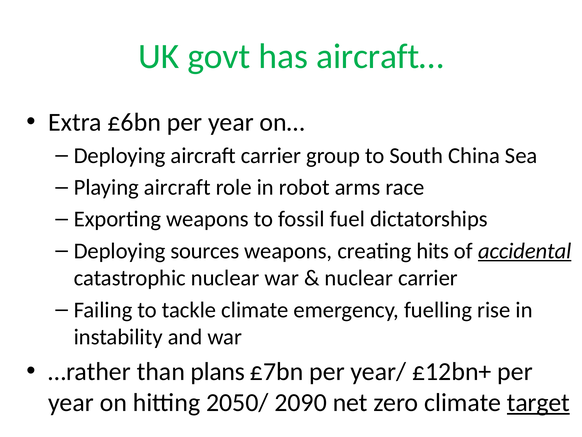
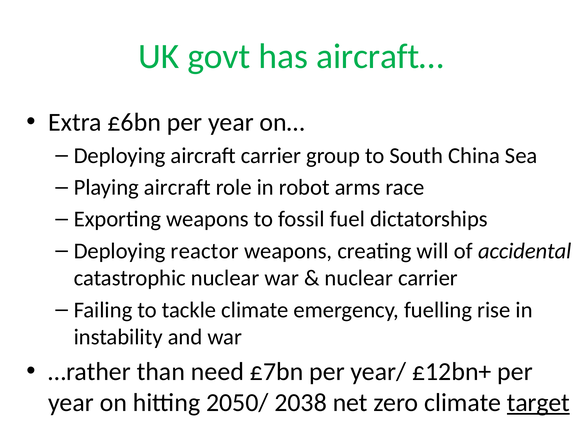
sources: sources -> reactor (205, 251)
hits: hits -> will (433, 251)
accidental underline: present -> none (525, 251)
plans: plans -> need (217, 371)
2090: 2090 -> 2038 (301, 402)
